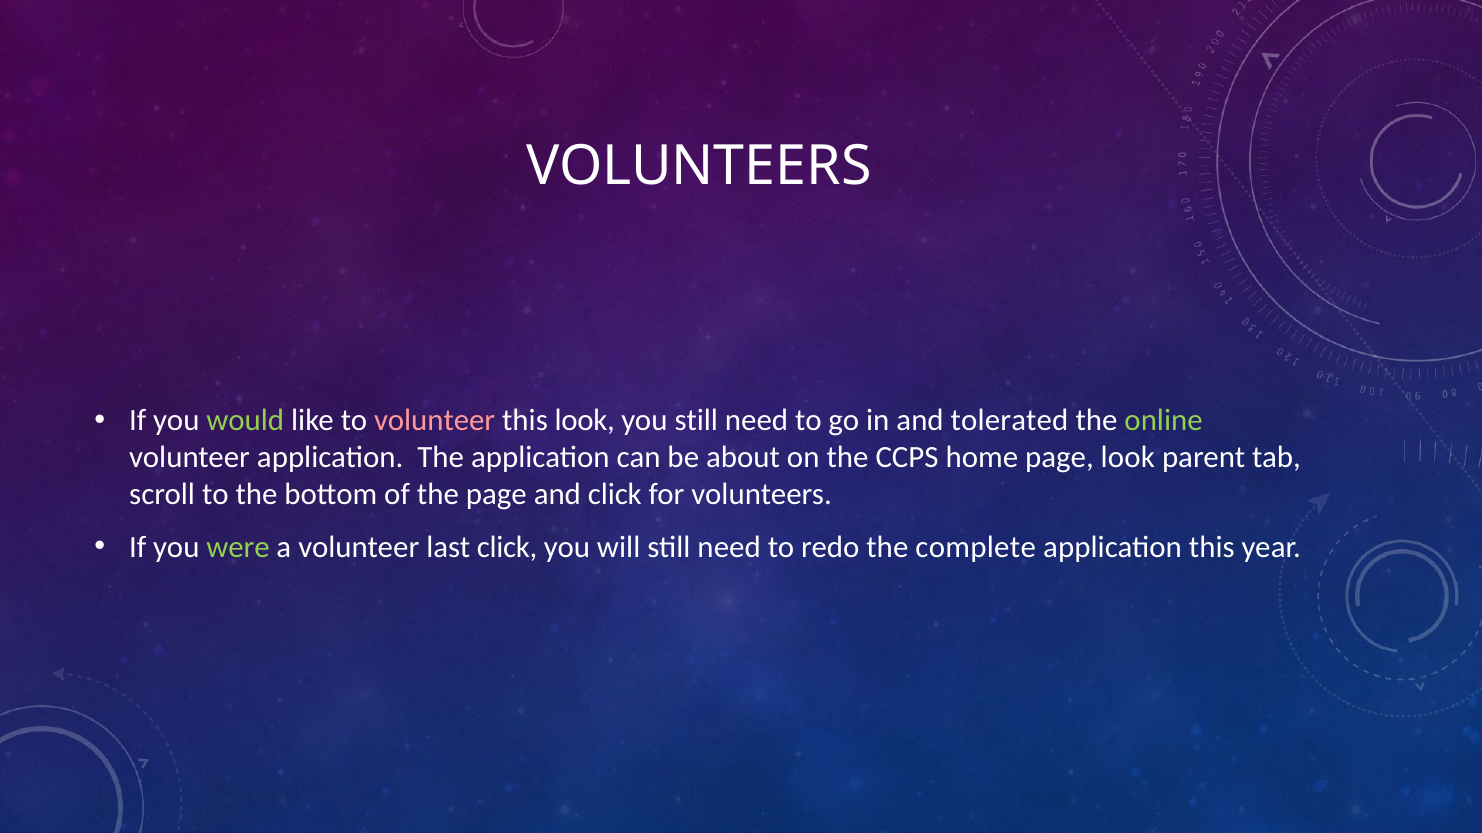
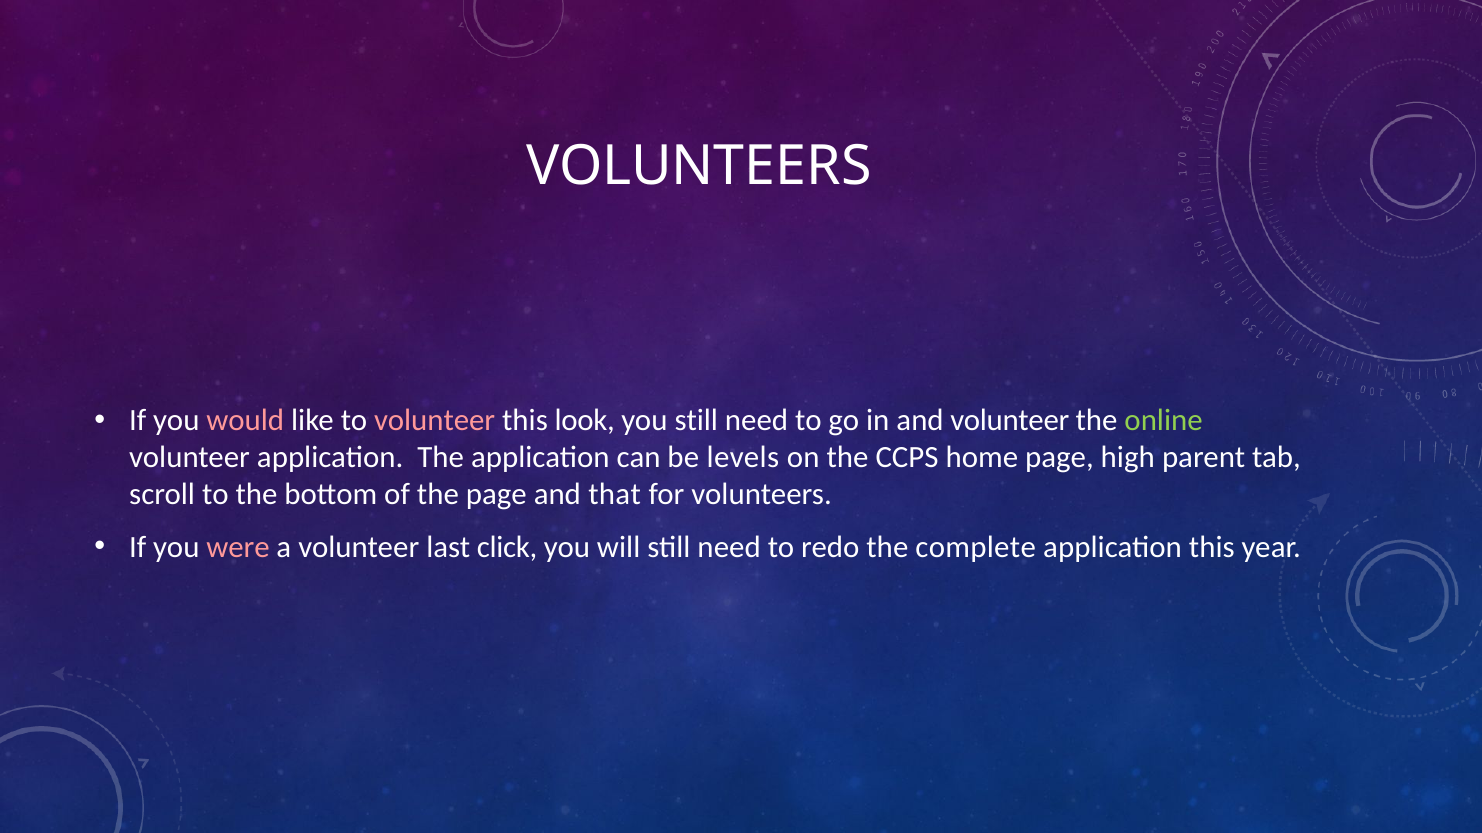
would colour: light green -> pink (245, 421)
and tolerated: tolerated -> volunteer (1010, 421)
about: about -> levels (743, 458)
page look: look -> high (1128, 458)
and click: click -> that (615, 495)
were colour: light green -> pink (238, 548)
